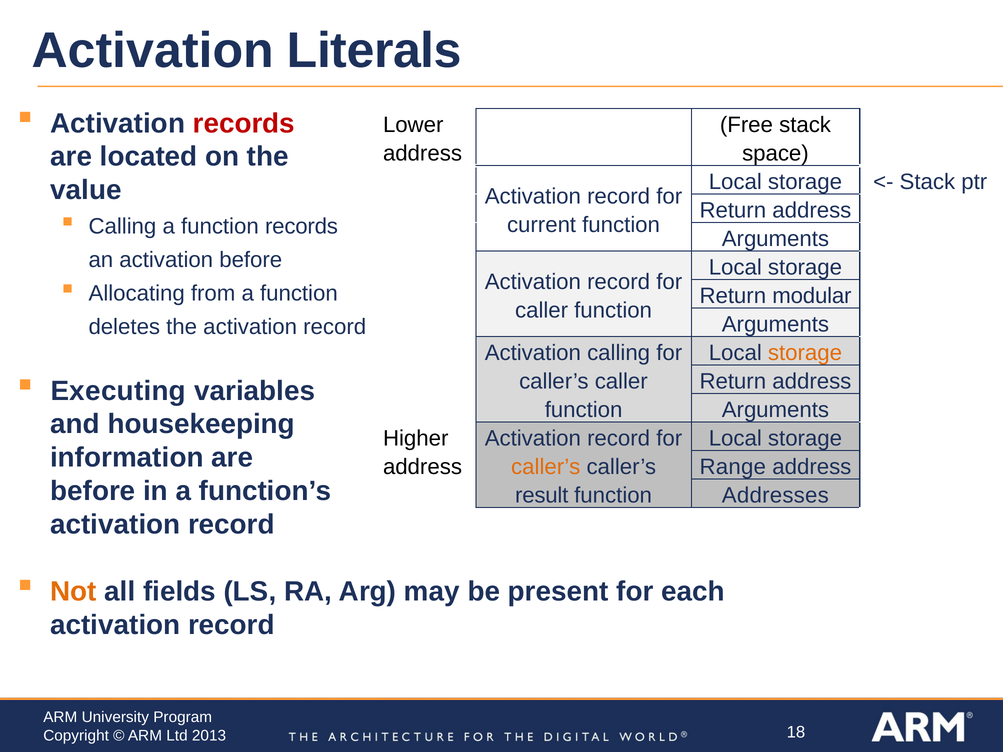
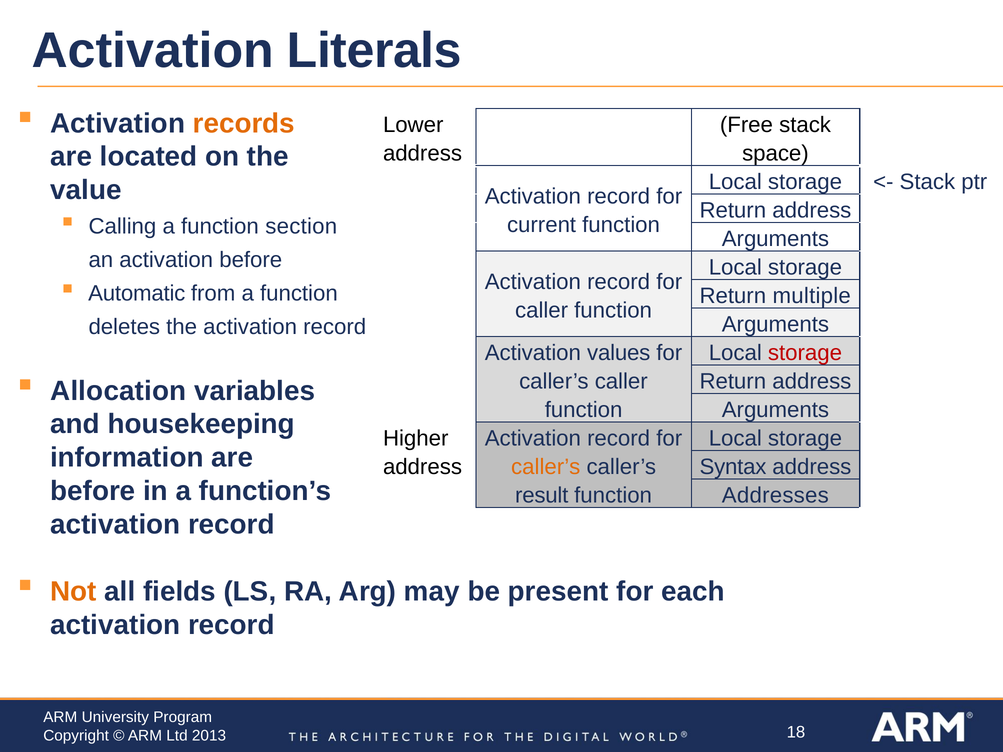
records colour: red -> orange (244, 123)
function records: records -> section (301, 227)
Allocating: Allocating -> Automatic (137, 294)
modular: modular -> multiple (812, 296)
Activation calling: calling -> values (619, 353)
storage colour: orange -> red (805, 353)
Executing: Executing -> Allocation (118, 391)
Range: Range -> Syntax (733, 467)
